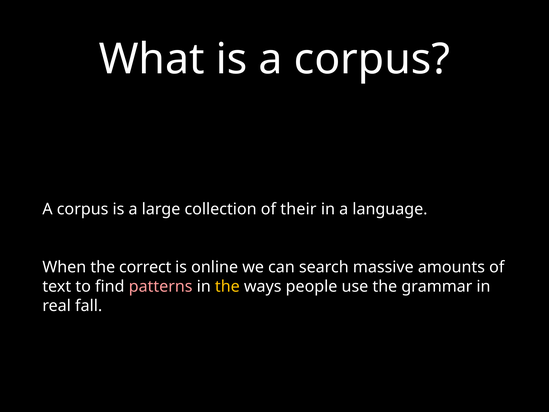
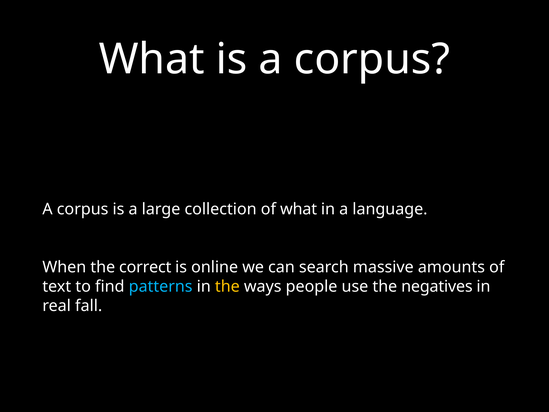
of their: their -> what (299, 209)
patterns colour: pink -> light blue (161, 286)
grammar: grammar -> negatives (437, 286)
